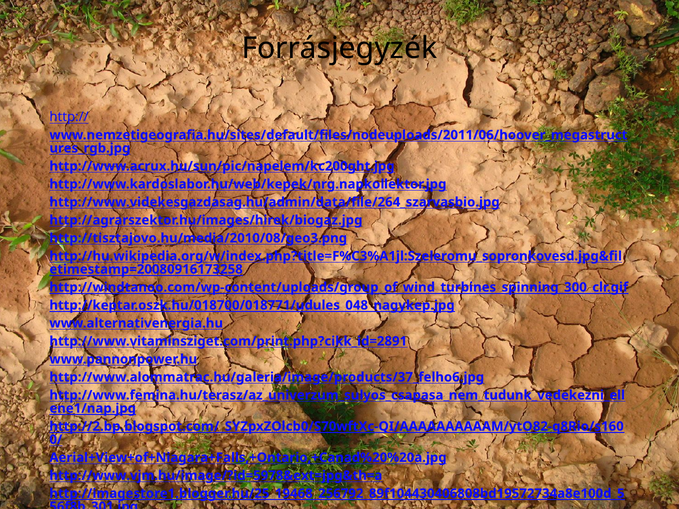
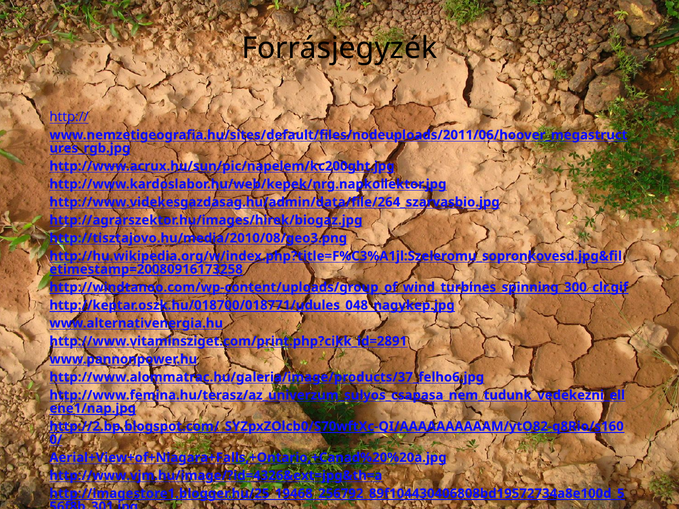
http://www.vjm.hu/image/?id=5978&ext=jpg&th=a: http://www.vjm.hu/image/?id=5978&ext=jpg&th=a -> http://www.vjm.hu/image/?id=4326&ext=jpg&th=a (216, 476)
